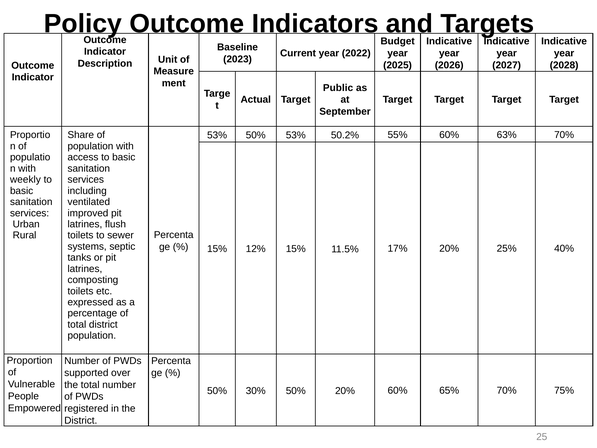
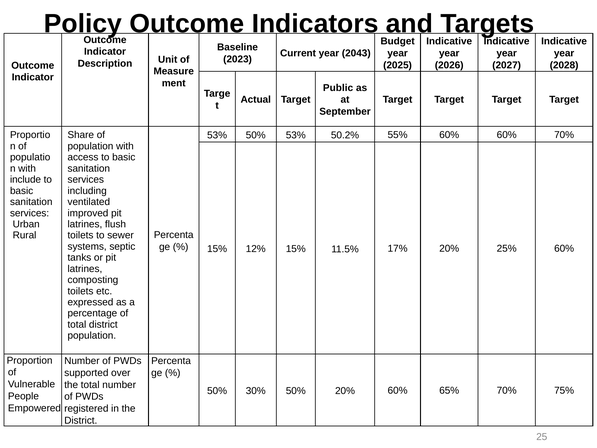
2022: 2022 -> 2043 (356, 53)
60% 63%: 63% -> 60% (507, 135)
weekly: weekly -> include (26, 180)
25% 40%: 40% -> 60% (564, 249)
